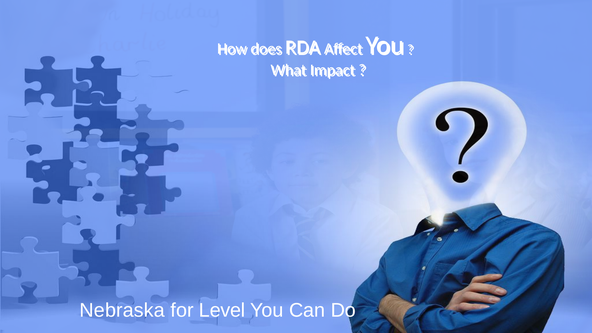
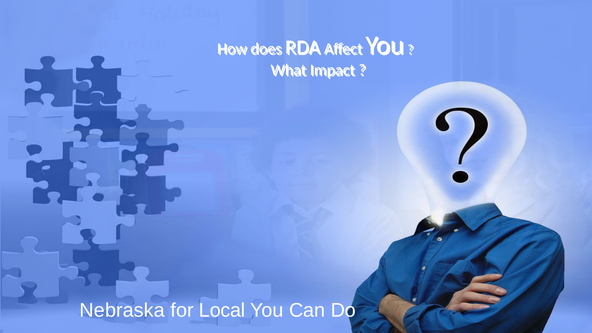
Level: Level -> Local (222, 310)
